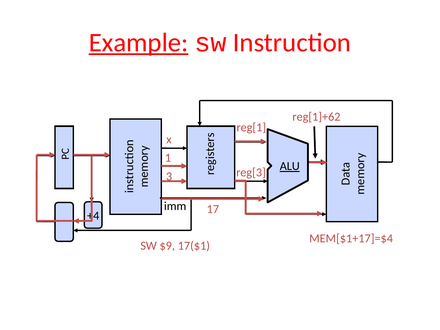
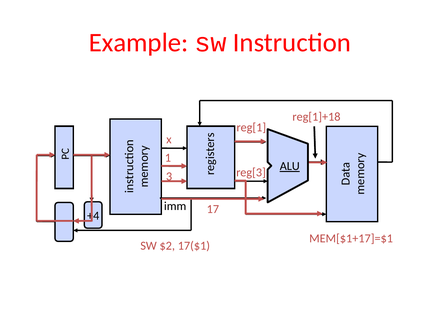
Example underline: present -> none (139, 43)
reg[1]+62: reg[1]+62 -> reg[1]+18 (316, 117)
MEM[$1+17]=$4: MEM[$1+17]=$4 -> MEM[$1+17]=$1 (351, 239)
$9: $9 -> $2 (167, 246)
